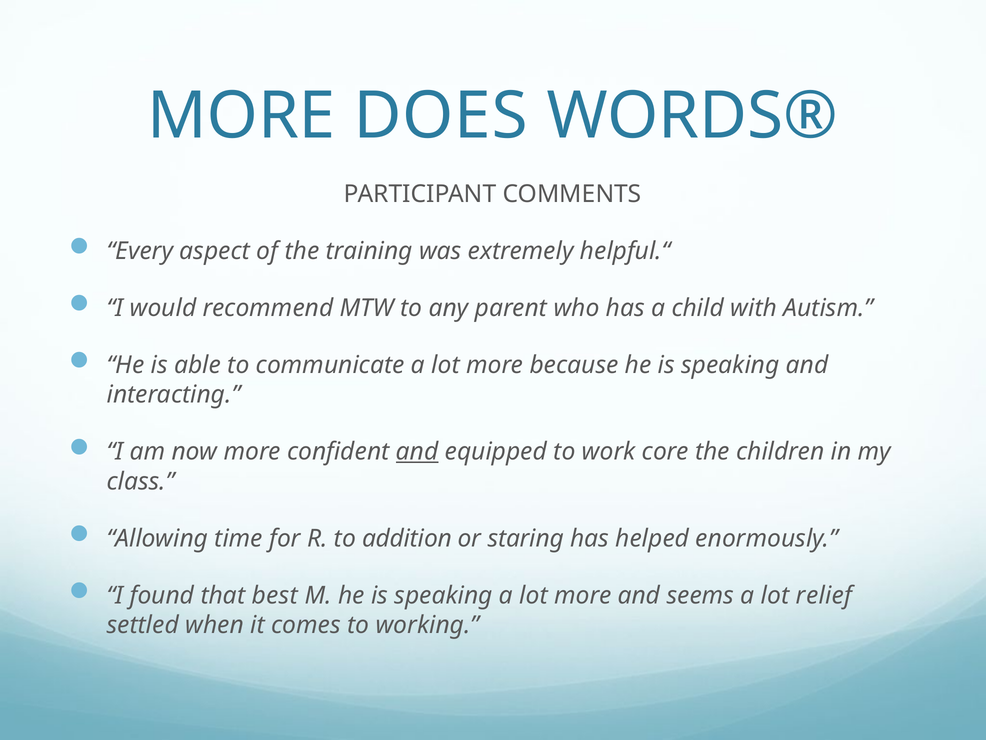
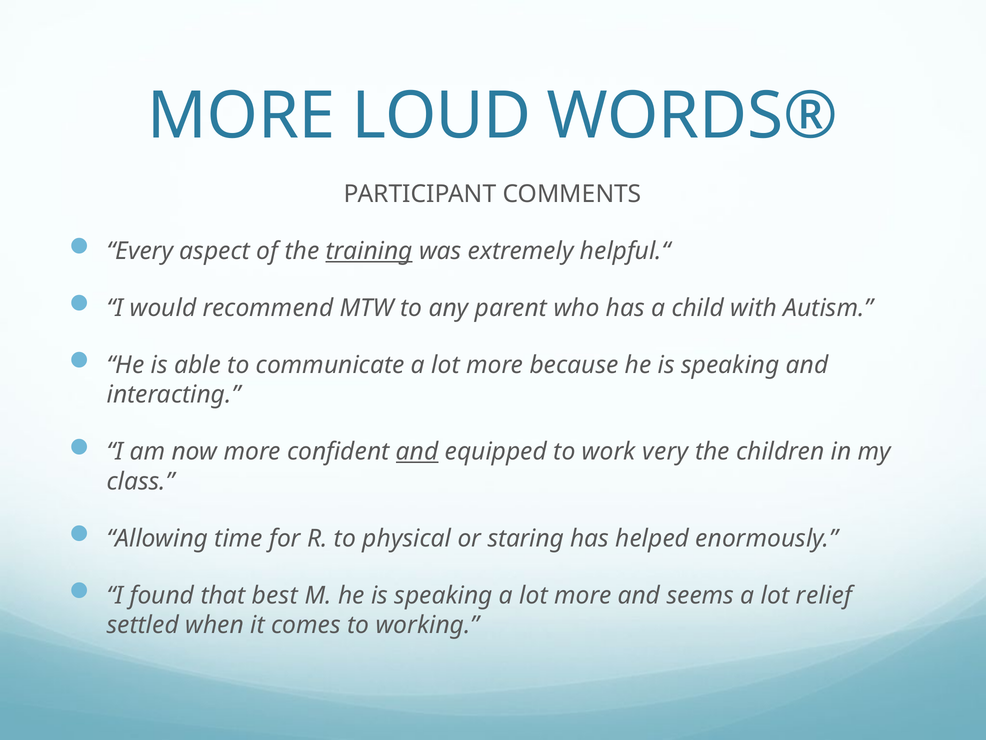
DOES: DOES -> LOUD (441, 116)
training underline: none -> present (369, 251)
core: core -> very (665, 452)
addition: addition -> physical (407, 538)
